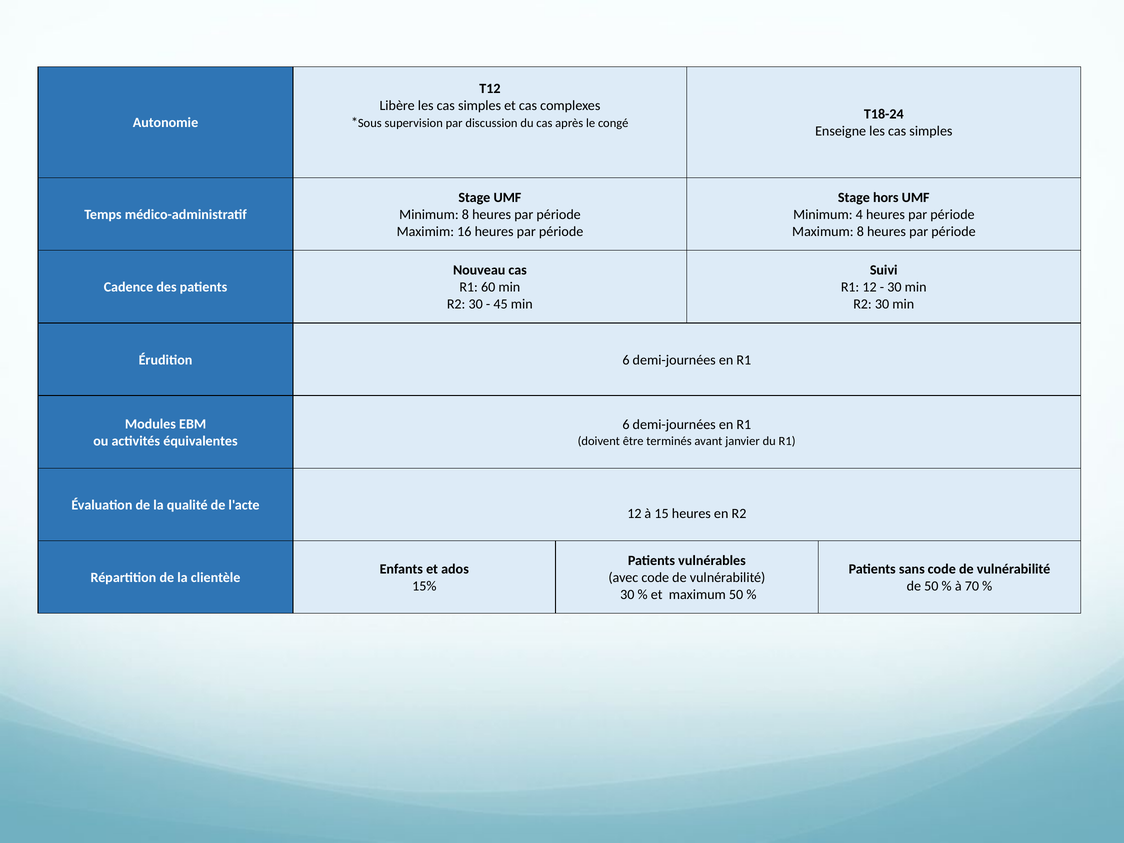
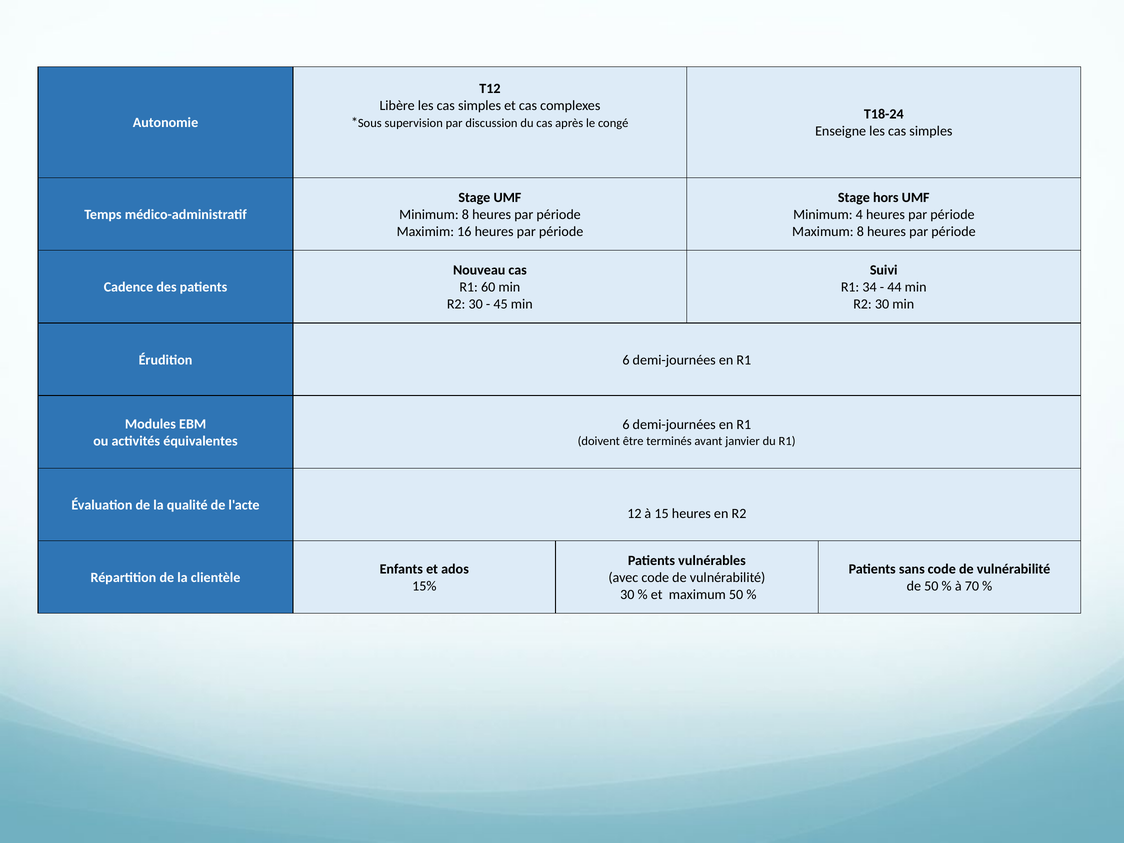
R1 12: 12 -> 34 (870, 287)
30: 30 -> 44 (894, 287)
